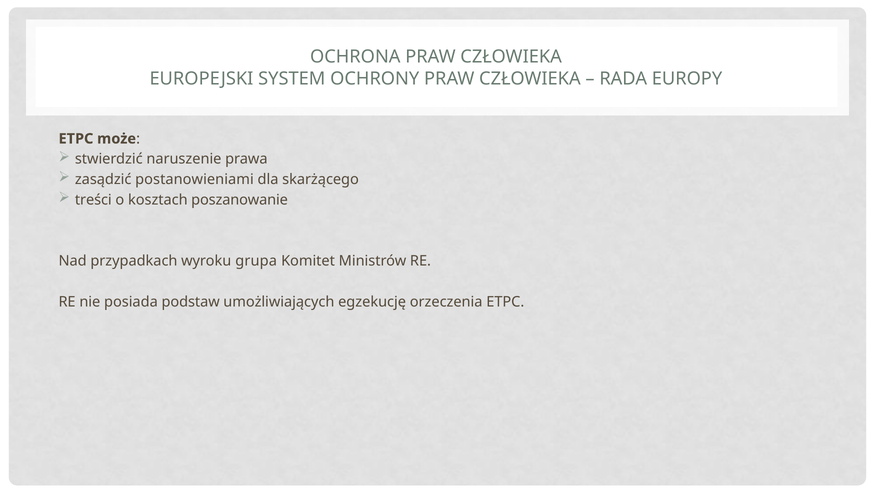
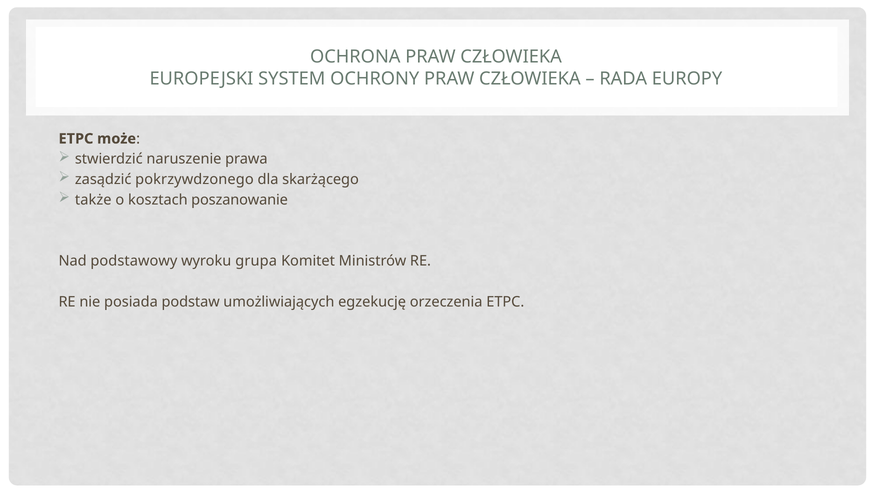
postanowieniami: postanowieniami -> pokrzywdzonego (194, 180)
treści: treści -> także (93, 200)
przypadkach: przypadkach -> podstawowy (134, 261)
